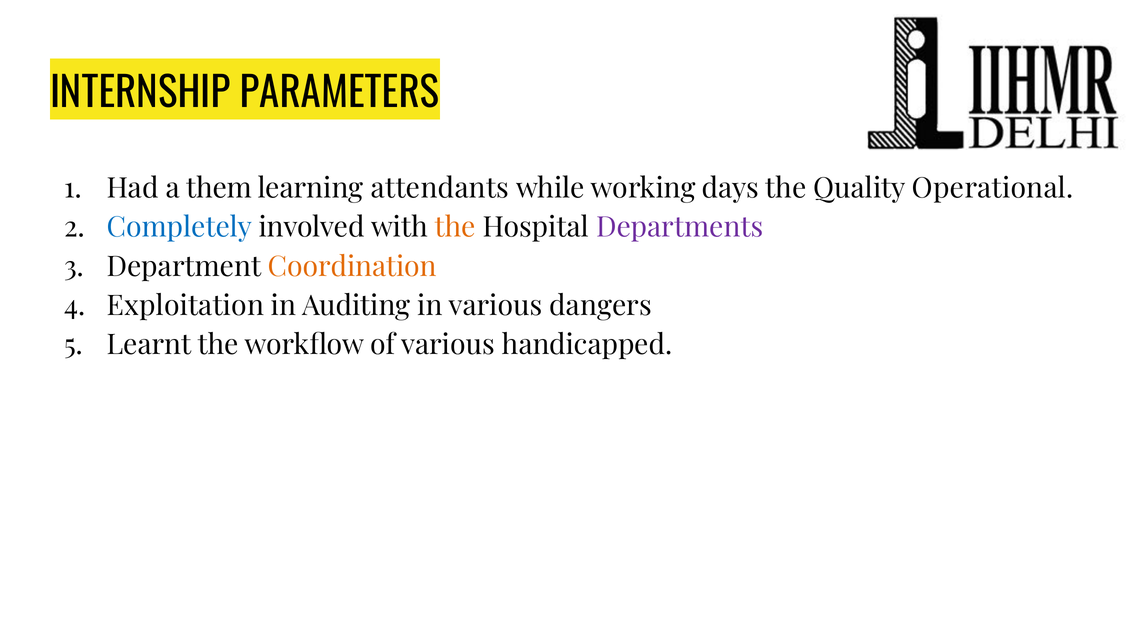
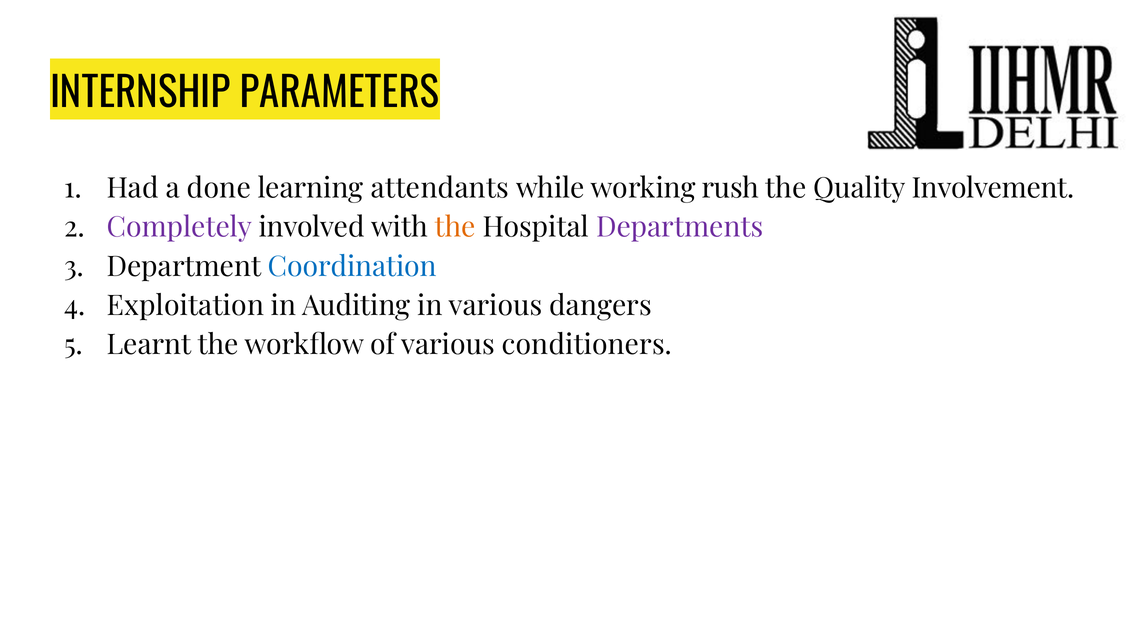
them: them -> done (219, 188)
days: days -> rush (730, 188)
Operational: Operational -> Involvement (993, 188)
Completely colour: blue -> purple (179, 228)
Coordination colour: orange -> blue (352, 267)
handicapped: handicapped -> conditioners (587, 345)
